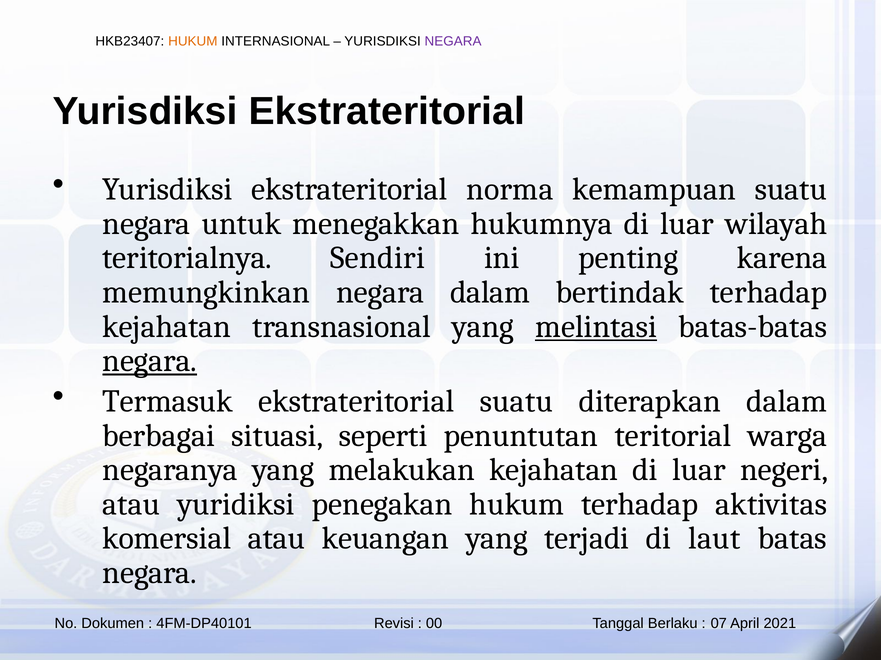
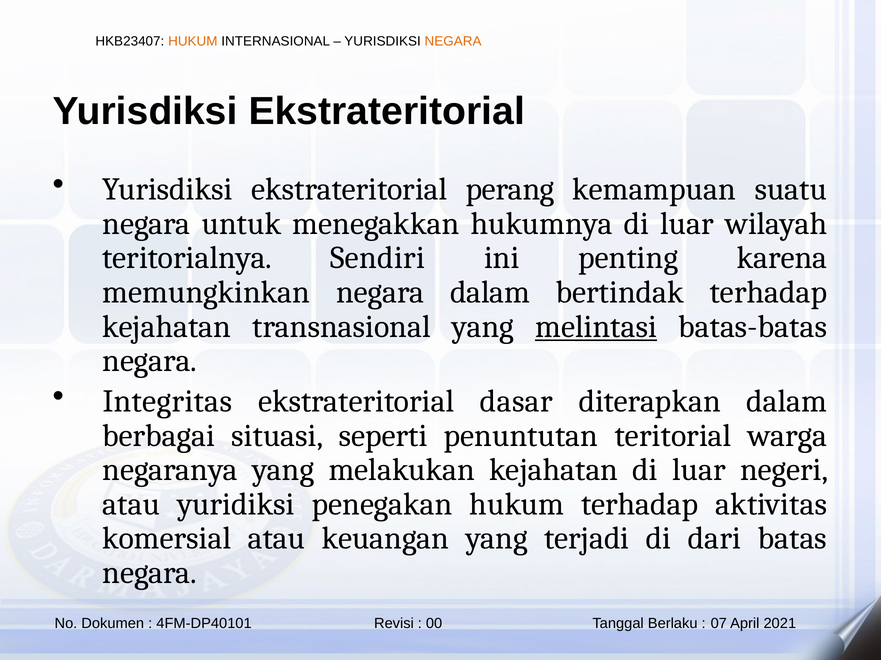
NEGARA colour: purple -> orange (453, 41)
norma: norma -> perang (510, 190)
negara underline: present -> none (150, 361)
Termasuk: Termasuk -> Integritas (167, 402)
ekstrateritorial suatu: suatu -> dasar (516, 402)
laut: laut -> dari (714, 539)
